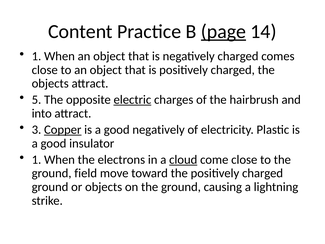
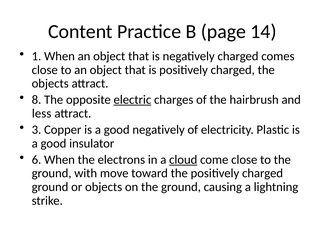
page underline: present -> none (223, 31)
5: 5 -> 8 (36, 100)
into: into -> less (42, 113)
Copper underline: present -> none (63, 130)
1: 1 -> 6 (36, 159)
field: field -> with (86, 173)
